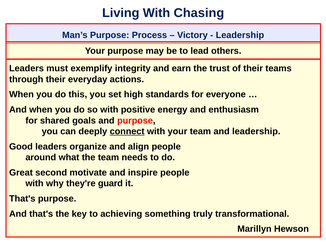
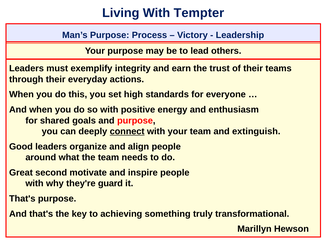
Chasing: Chasing -> Tempter (199, 13)
and leadership: leadership -> extinguish (256, 132)
